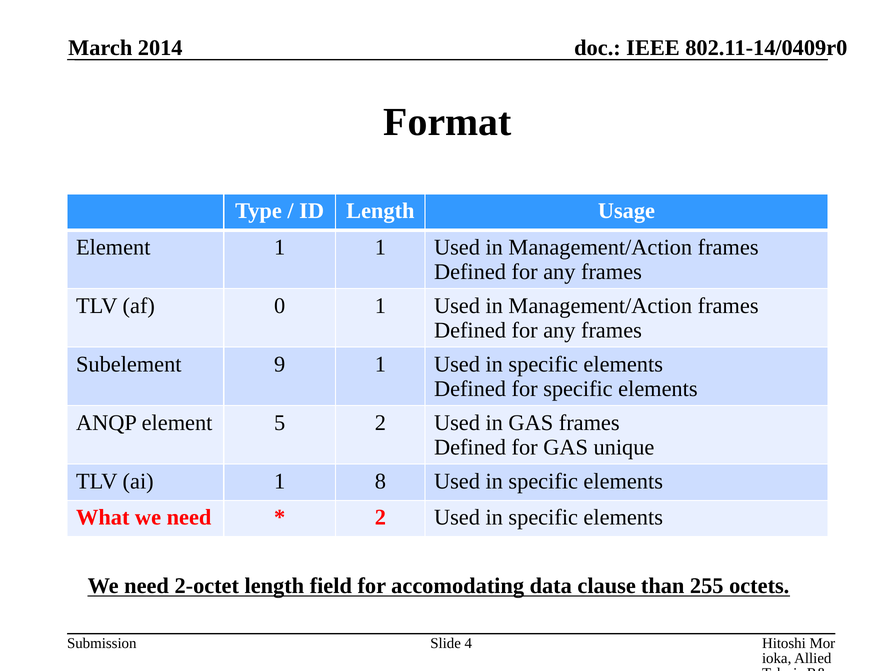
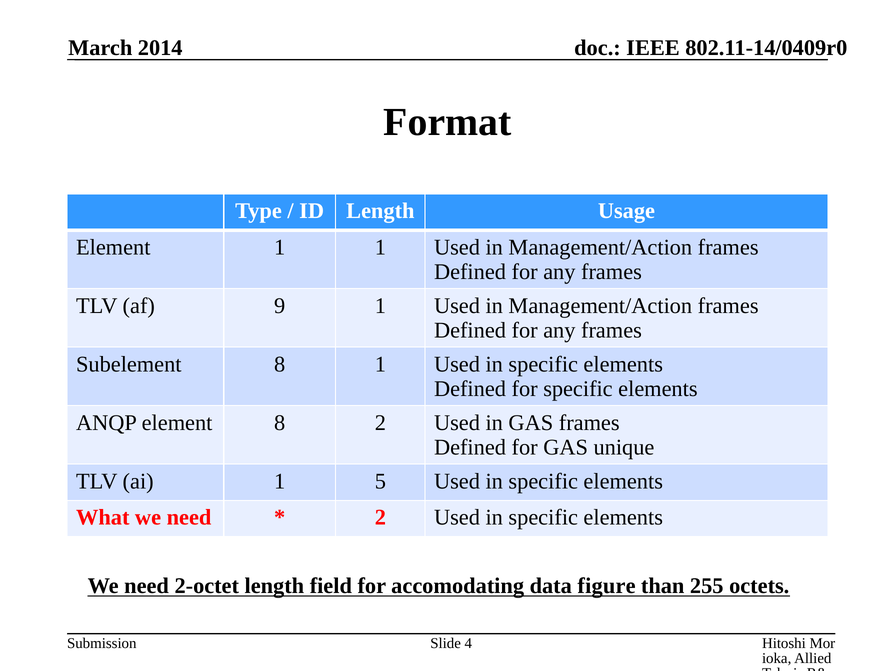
0: 0 -> 9 (280, 306)
Subelement 9: 9 -> 8 (280, 364)
element 5: 5 -> 8 (280, 423)
8: 8 -> 5 (380, 481)
clause: clause -> figure (607, 586)
